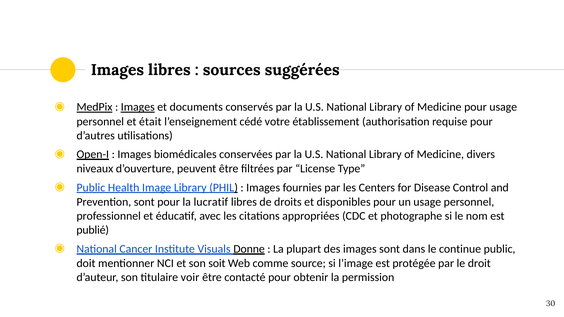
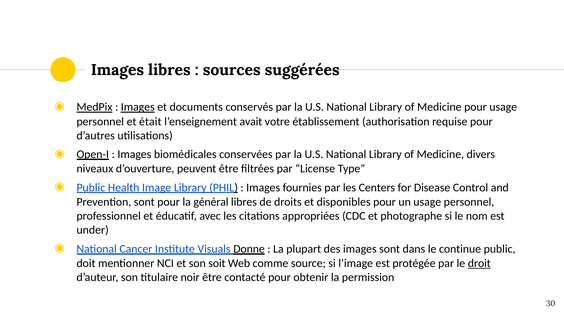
cédé: cédé -> avait (251, 122)
lucratif: lucratif -> général (211, 202)
publié: publié -> under (93, 230)
droit underline: none -> present (479, 263)
voir: voir -> noir (190, 278)
